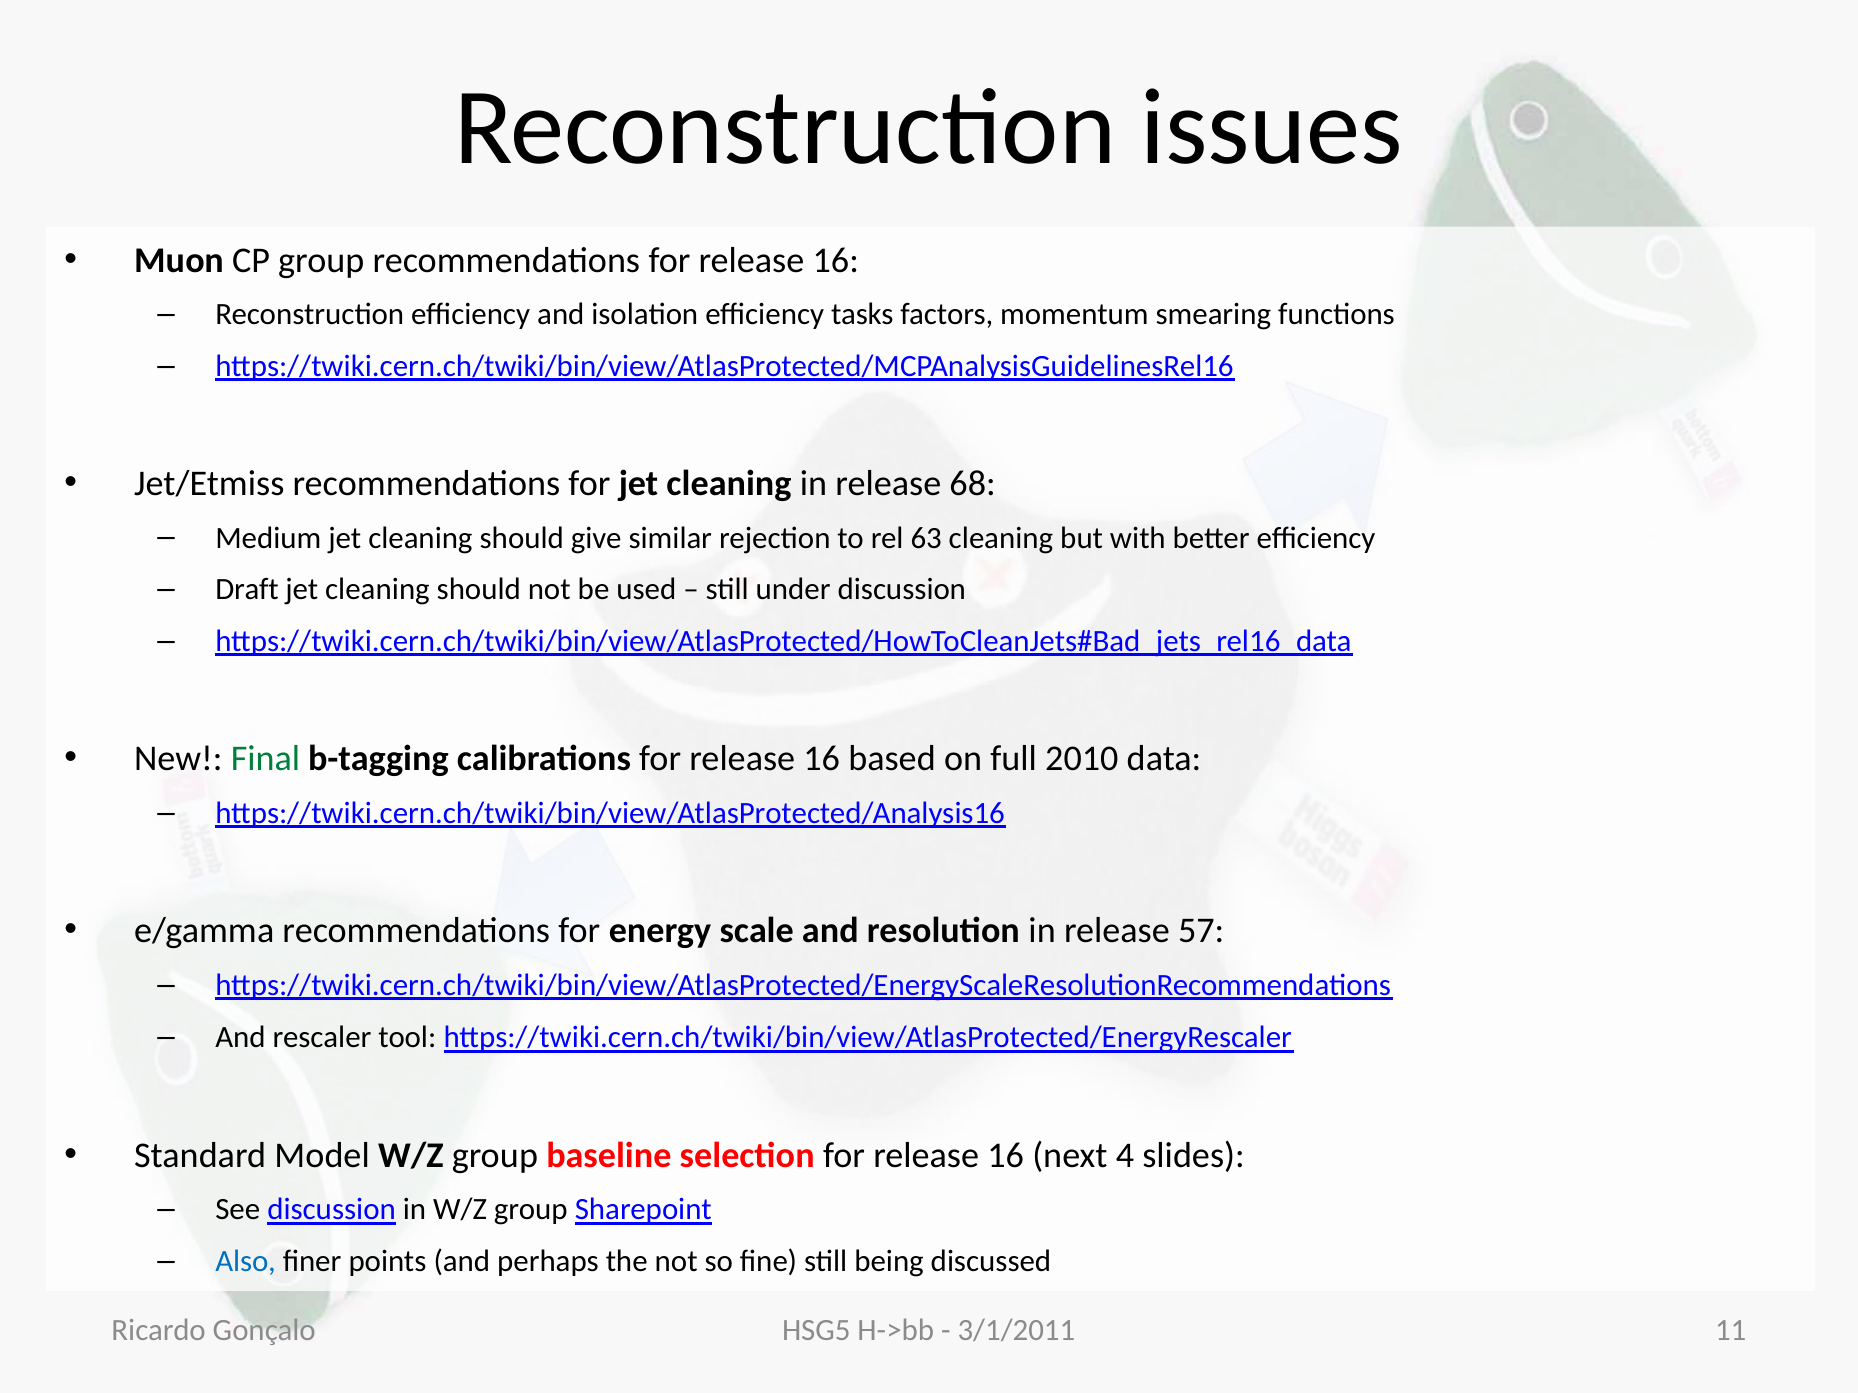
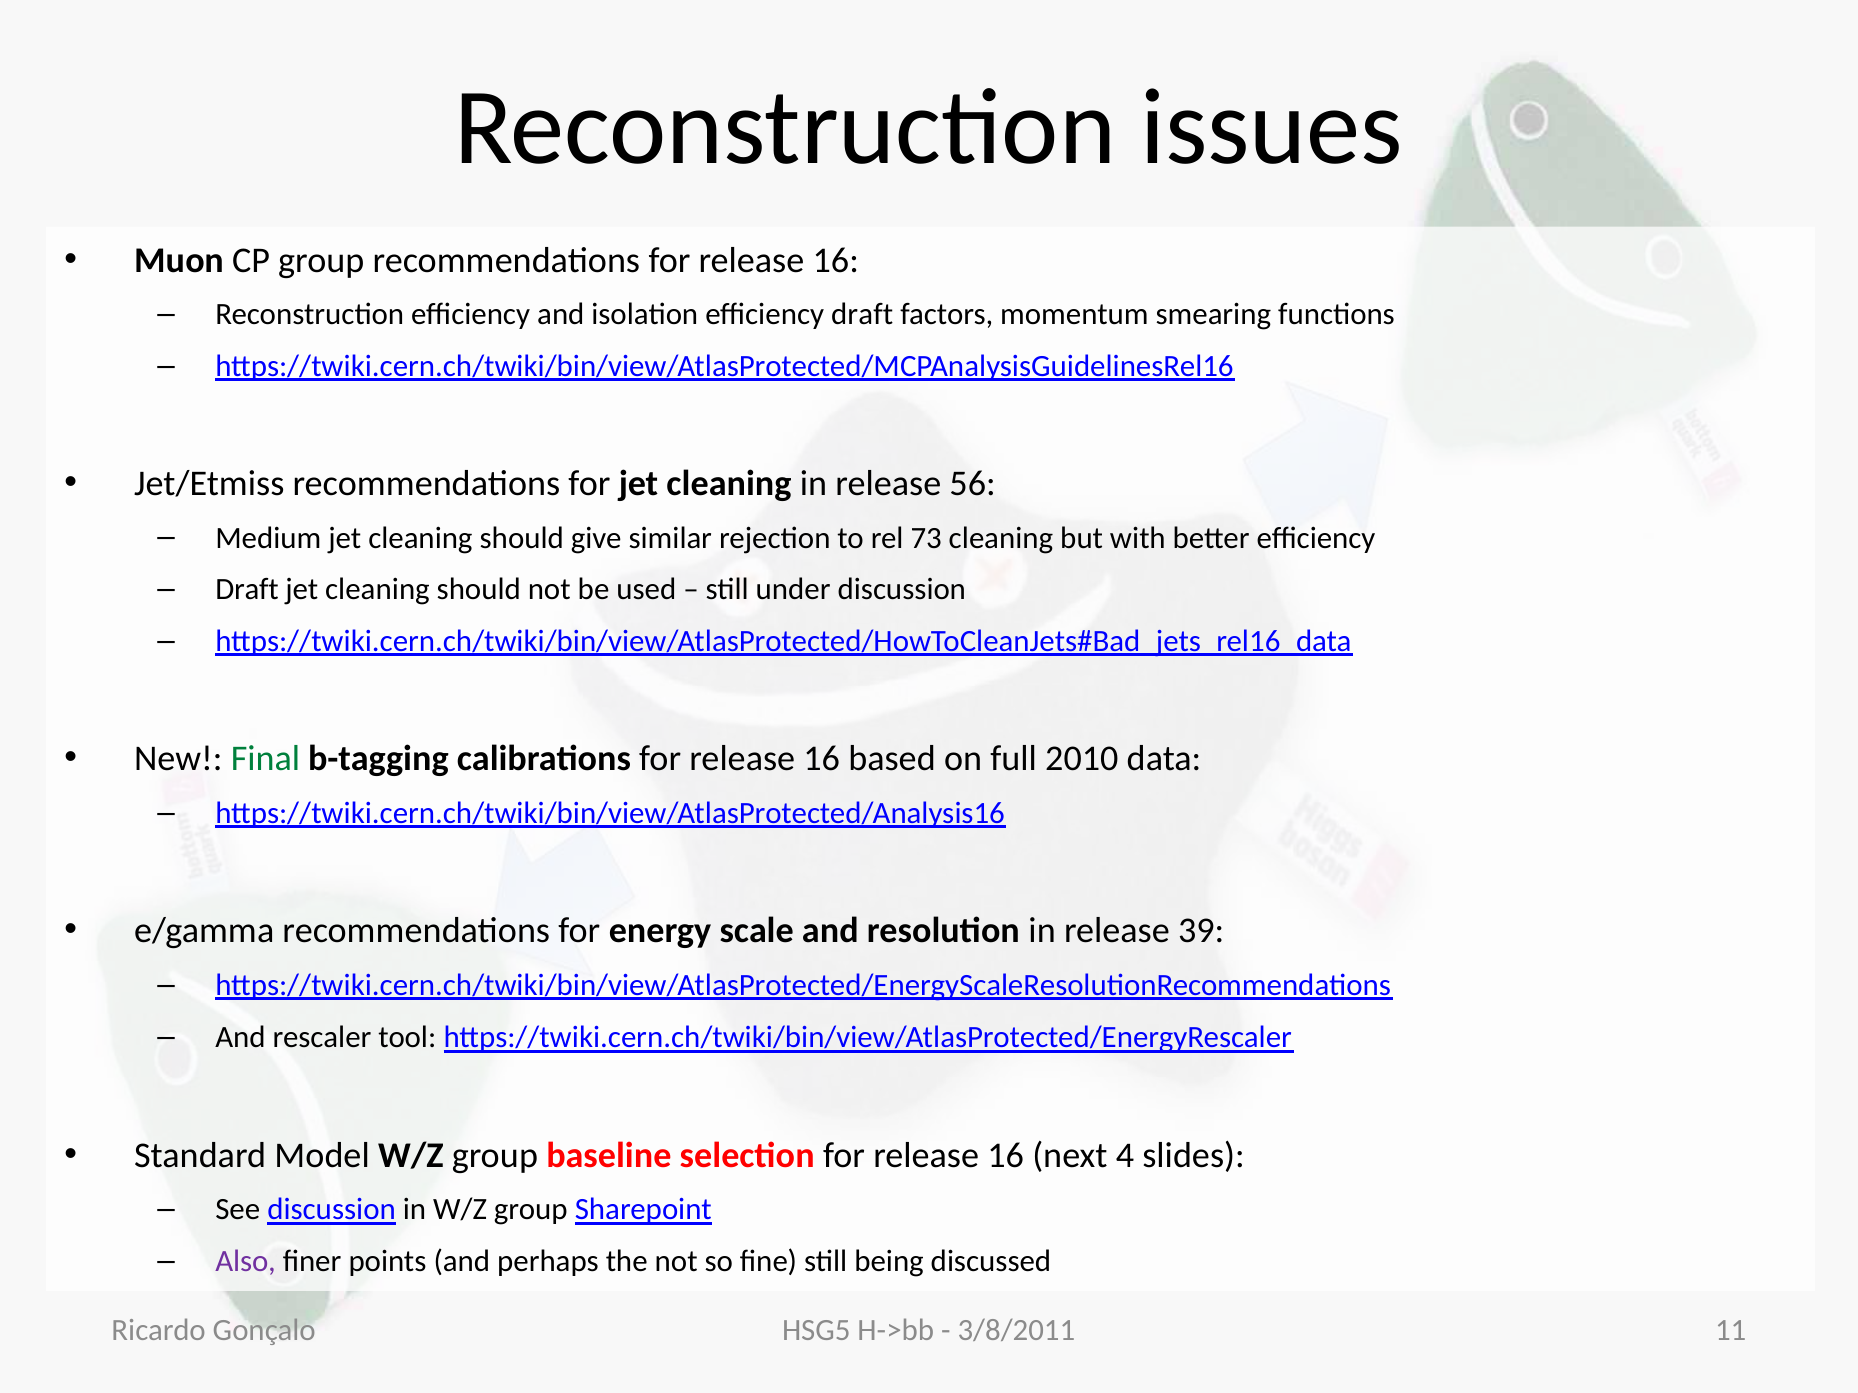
efficiency tasks: tasks -> draft (862, 315)
68: 68 -> 56 (973, 484)
63: 63 -> 73 (926, 538)
57: 57 -> 39 (1201, 931)
Also colour: blue -> purple (246, 1262)
3/1/2011: 3/1/2011 -> 3/8/2011 (1016, 1330)
